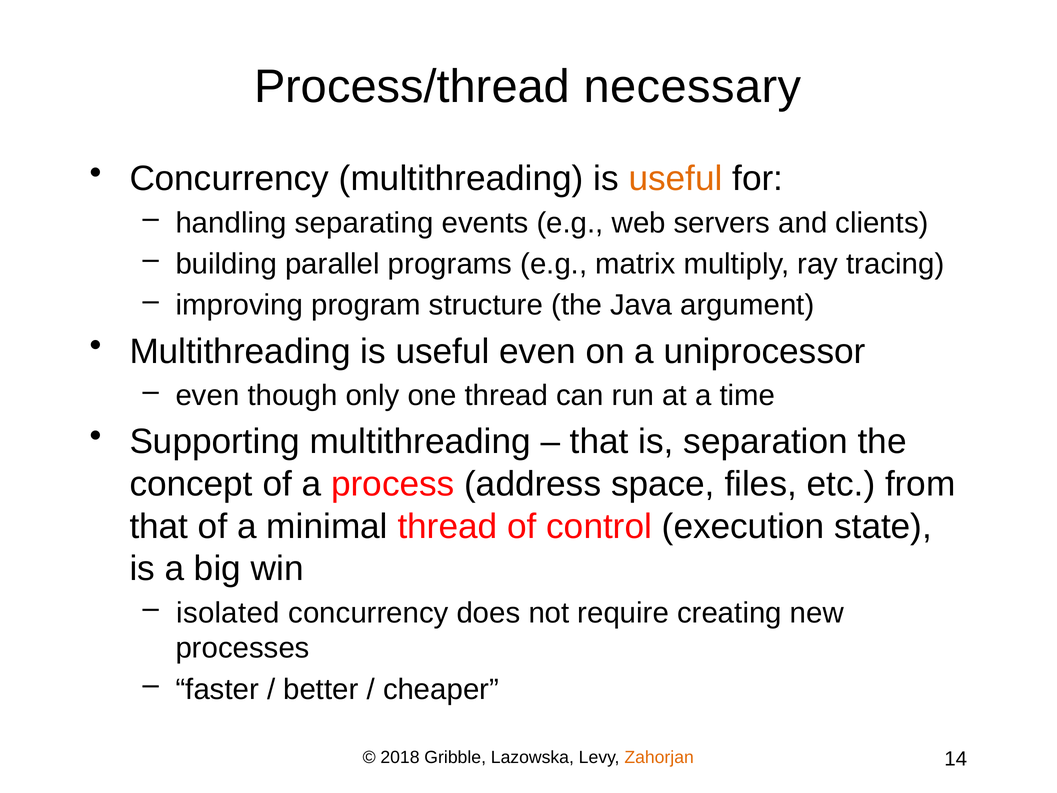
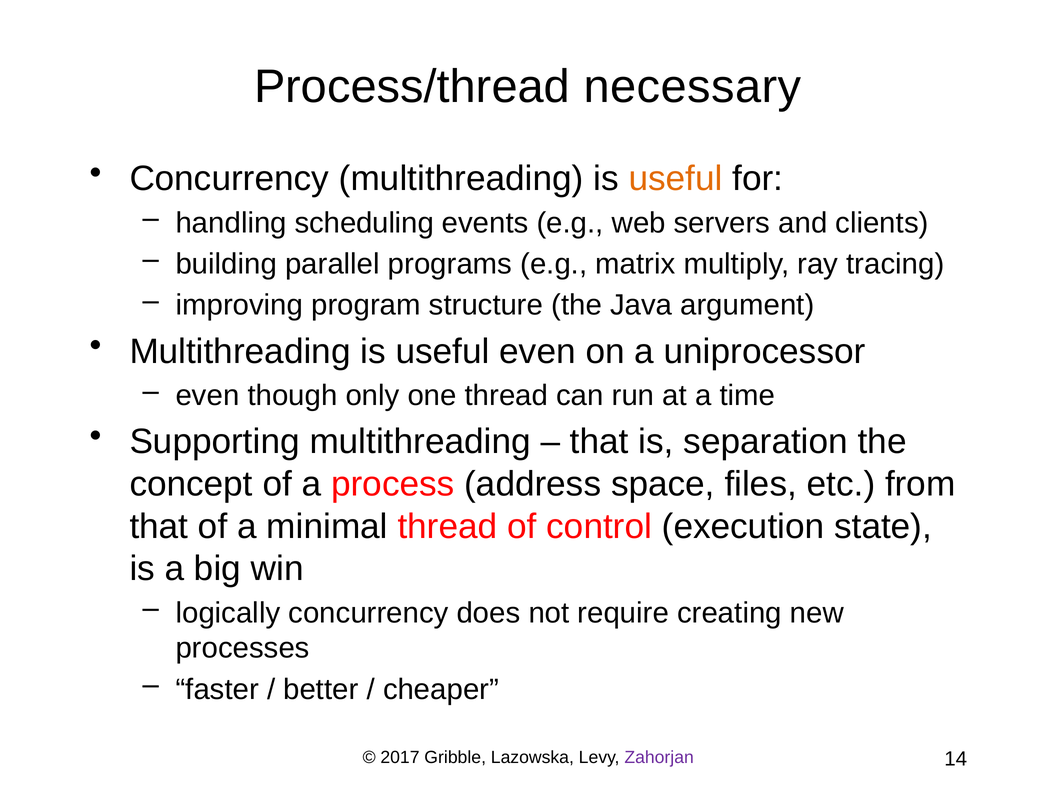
separating: separating -> scheduling (364, 223)
isolated: isolated -> logically (228, 613)
2018: 2018 -> 2017 (400, 757)
Zahorjan colour: orange -> purple (659, 757)
